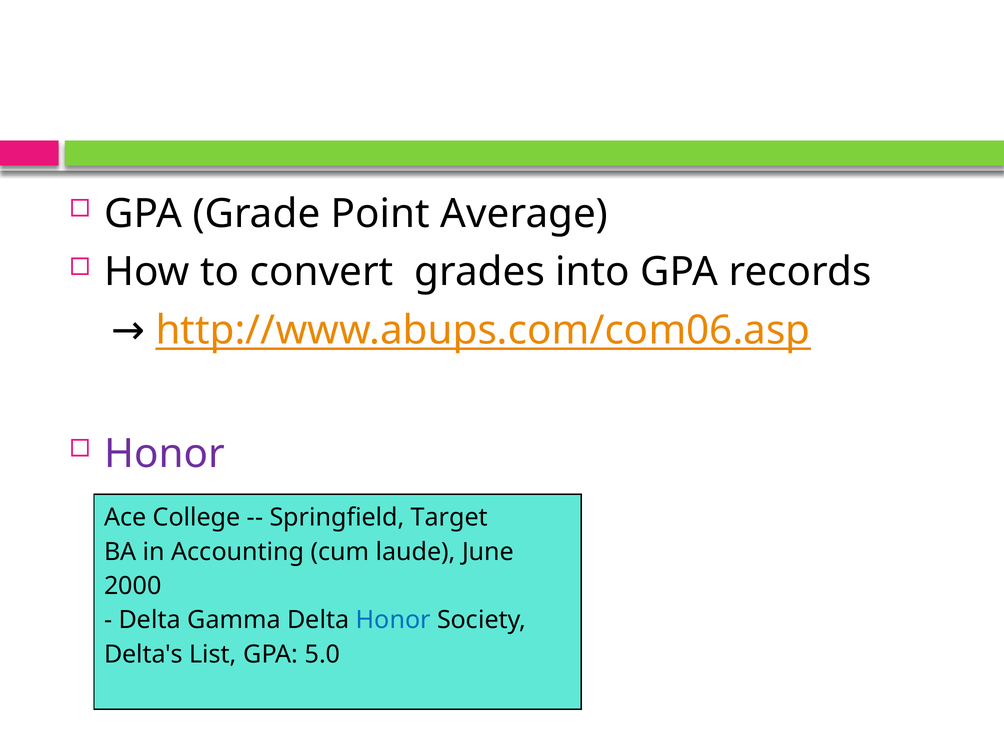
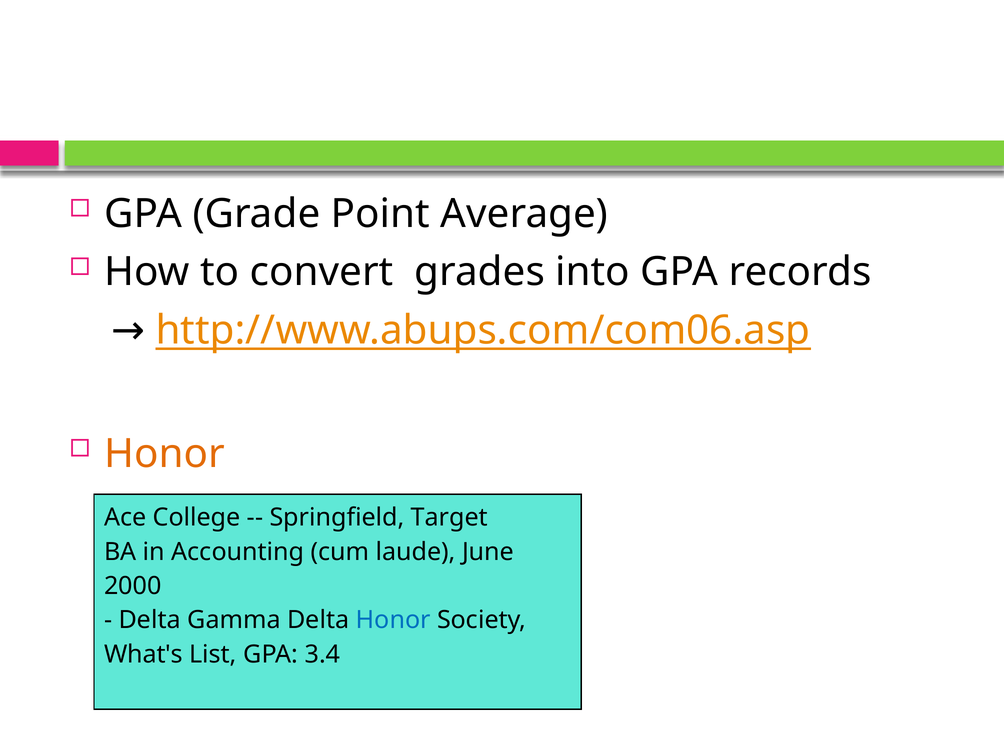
Honor colour: purple -> orange (165, 454)
Delta's: Delta's -> What's (144, 654)
5.0: 5.0 -> 3.4 (322, 654)
